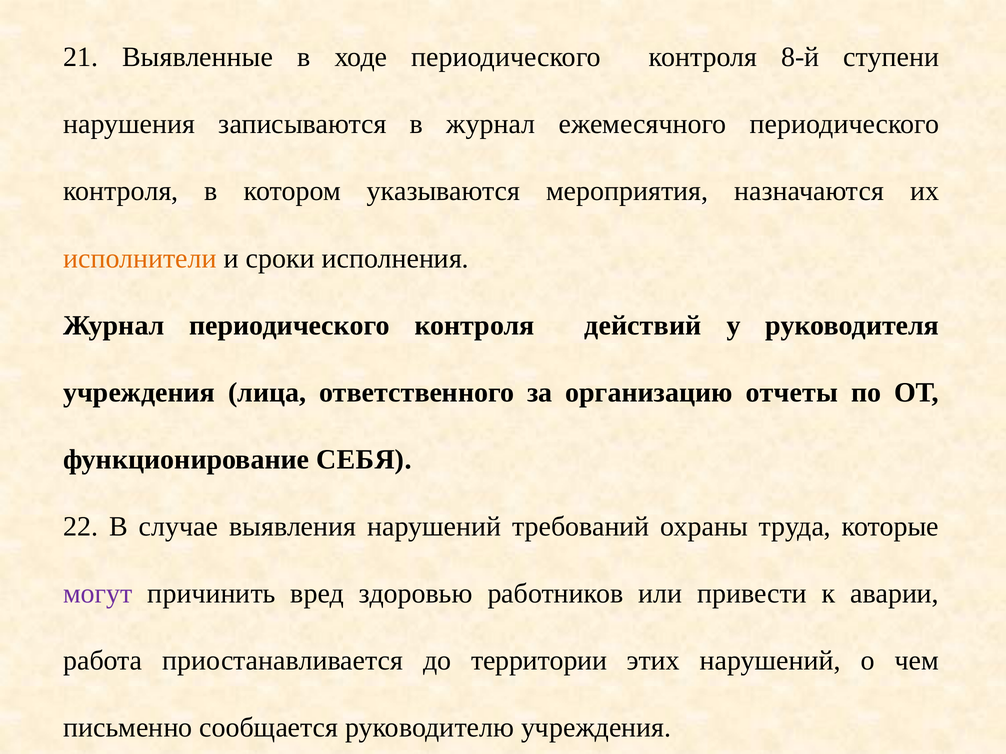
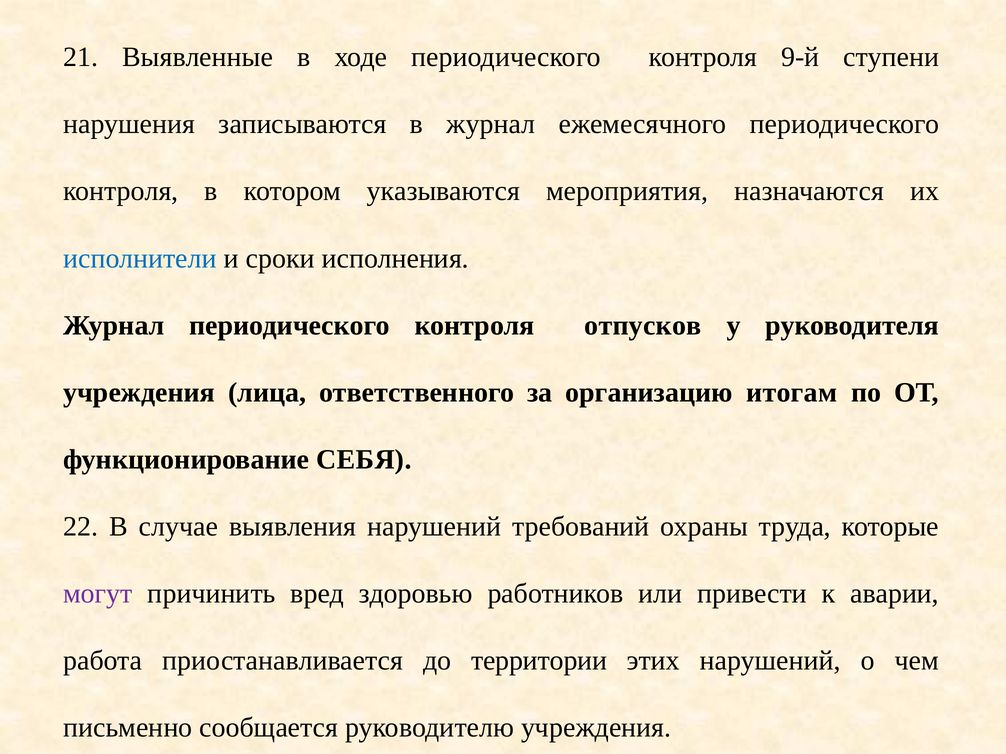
8-й: 8-й -> 9-й (800, 57)
исполнители colour: orange -> blue (140, 258)
действий: действий -> отпусков (643, 326)
отчеты: отчеты -> итогам (792, 393)
